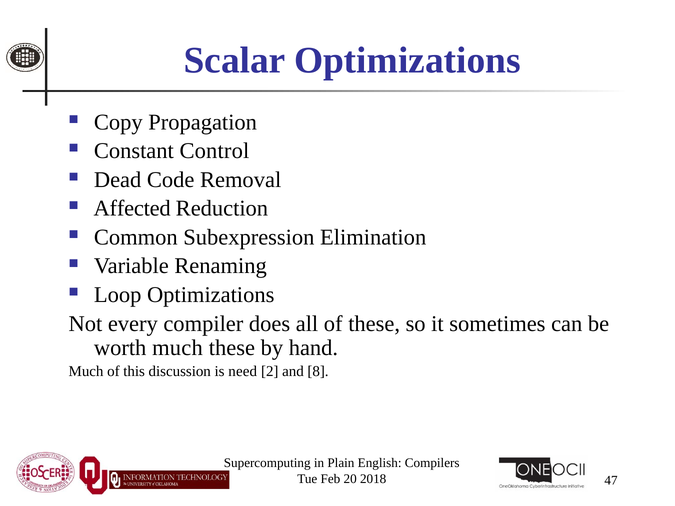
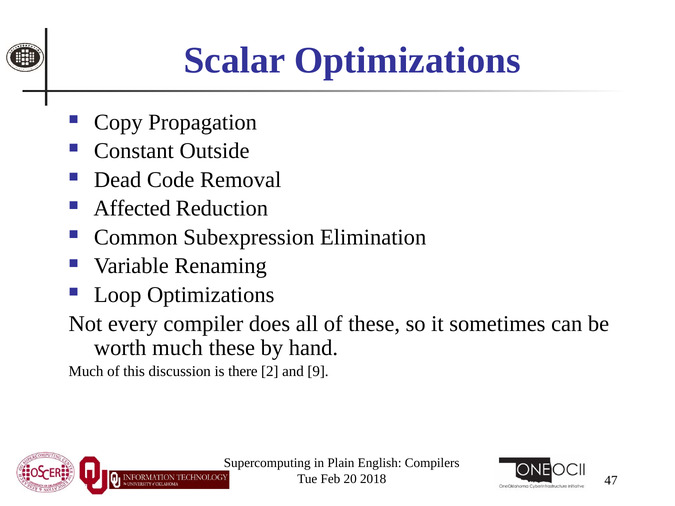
Control: Control -> Outside (214, 151)
need: need -> there (243, 371)
8: 8 -> 9 (318, 371)
